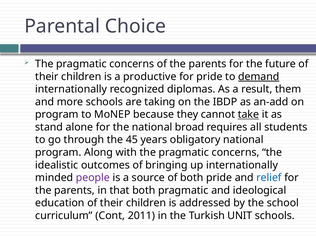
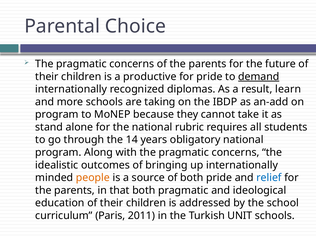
them: them -> learn (288, 89)
take underline: present -> none (248, 114)
broad: broad -> rubric (190, 127)
45: 45 -> 14 (132, 140)
people colour: purple -> orange (93, 178)
Cont: Cont -> Paris (110, 216)
